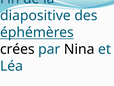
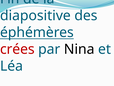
crées colour: black -> red (17, 49)
